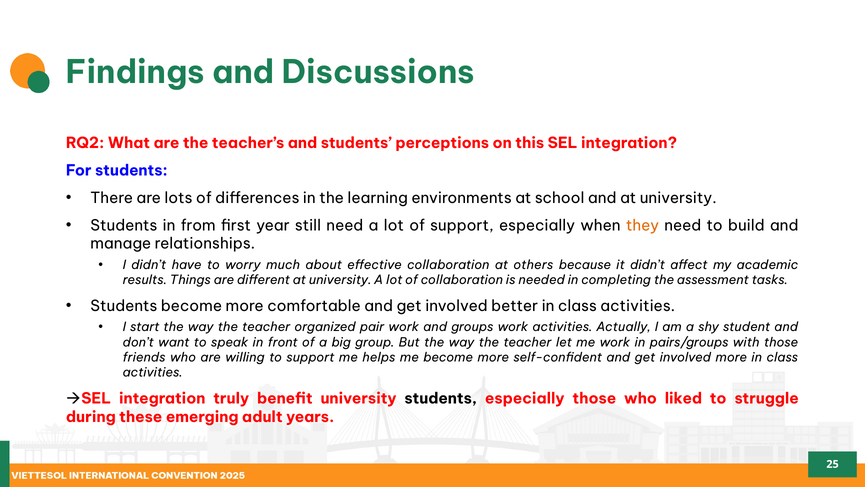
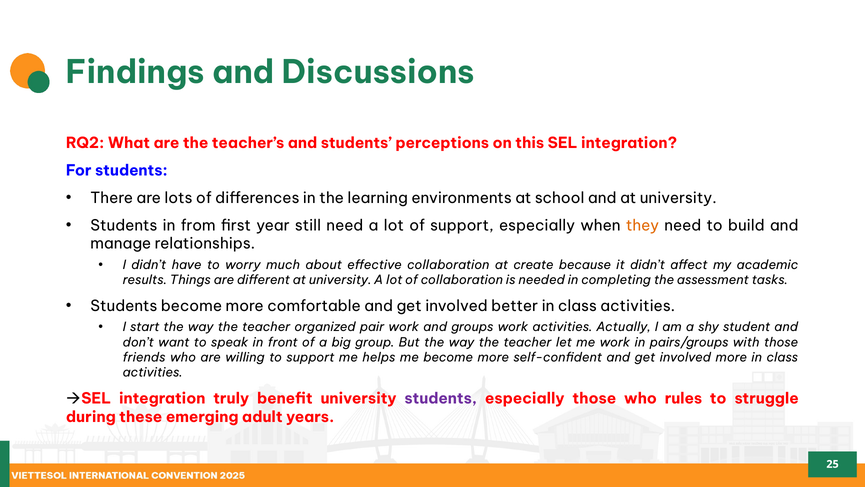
others: others -> create (533, 265)
students colour: black -> purple (441, 398)
liked: liked -> rules (683, 398)
